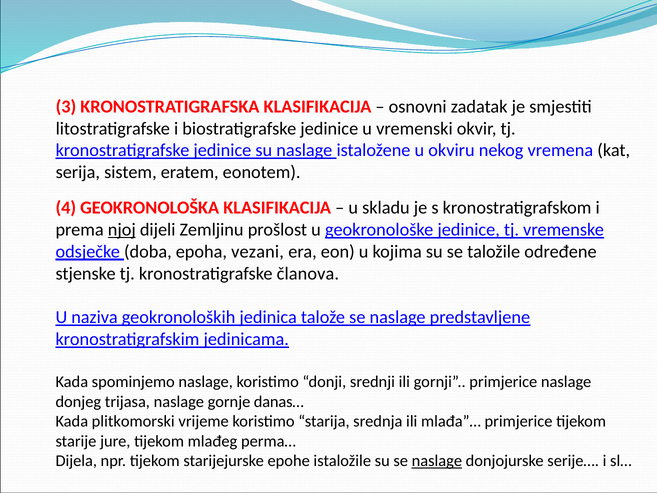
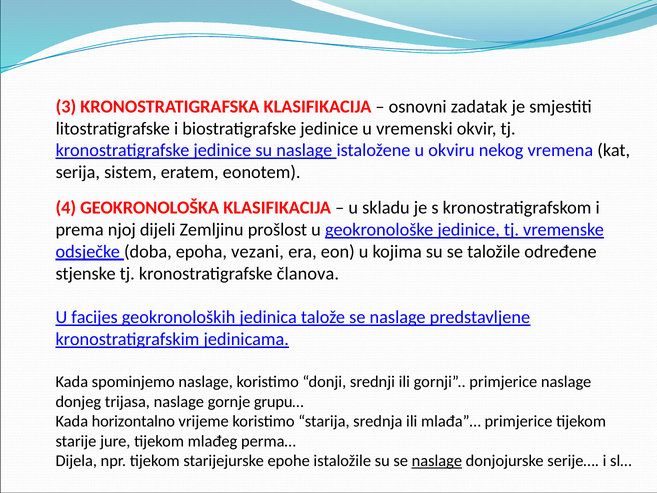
njoj underline: present -> none (122, 230)
naziva: naziva -> facijes (94, 317)
danas…: danas… -> grupu… (279, 402)
plitkomorski: plitkomorski -> horizontalno (133, 421)
